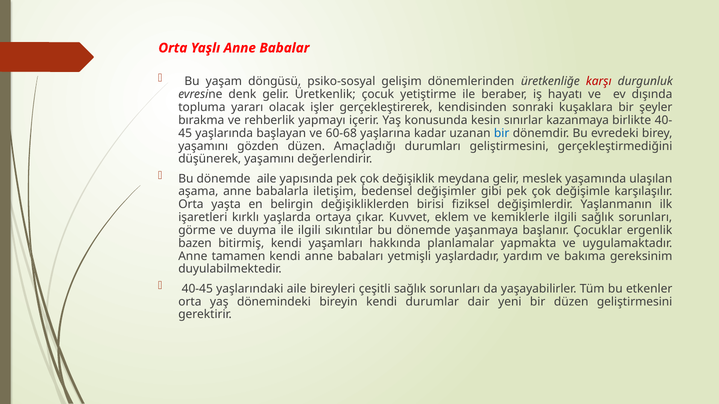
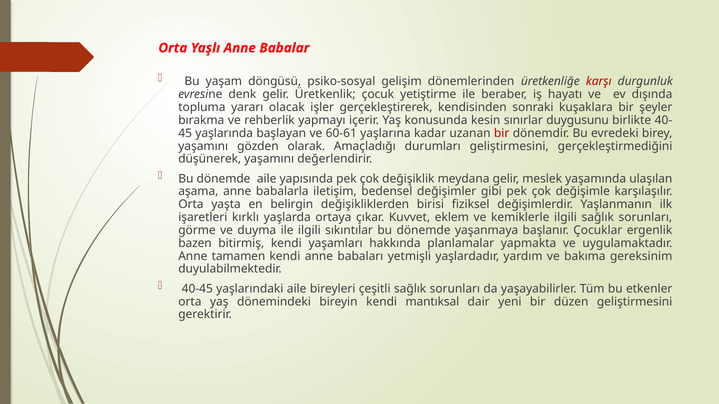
kazanmaya: kazanmaya -> duygusunu (578, 120)
60-68: 60-68 -> 60-61 (341, 133)
bir colour: blue -> red (502, 133)
gözden düzen: düzen -> olarak (306, 146)
durumlar: durumlar -> mantıksal (432, 302)
